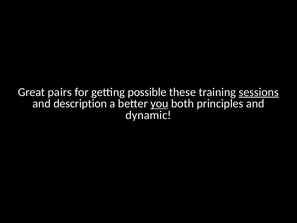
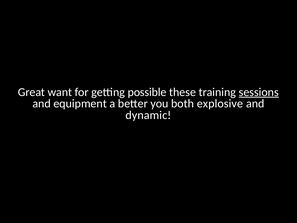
pairs: pairs -> want (60, 92)
description: description -> equipment (80, 103)
you underline: present -> none (159, 103)
principles: principles -> explosive (220, 103)
